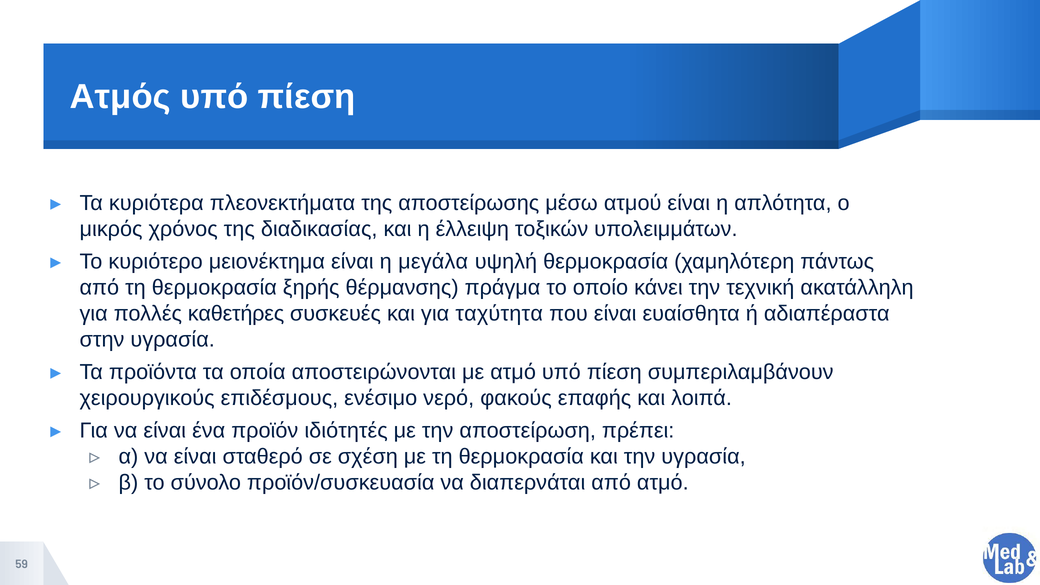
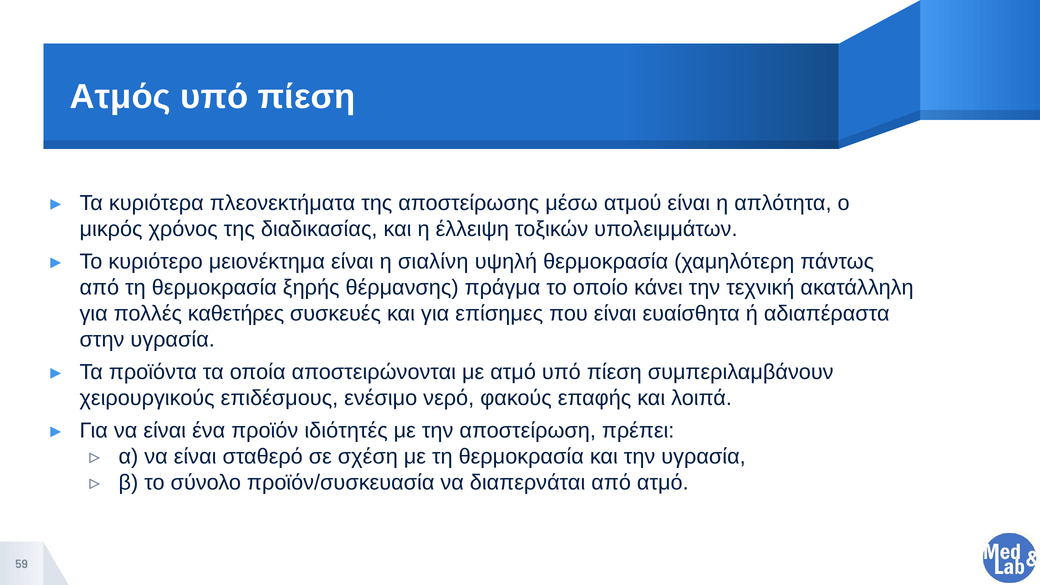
μεγάλα: μεγάλα -> σιαλίνη (433, 262)
ταχύτητα: ταχύτητα -> επίσημες (499, 314)
